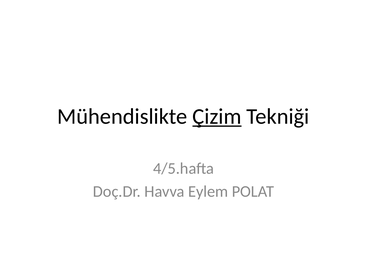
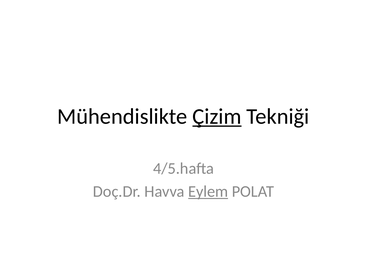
Eylem underline: none -> present (208, 192)
